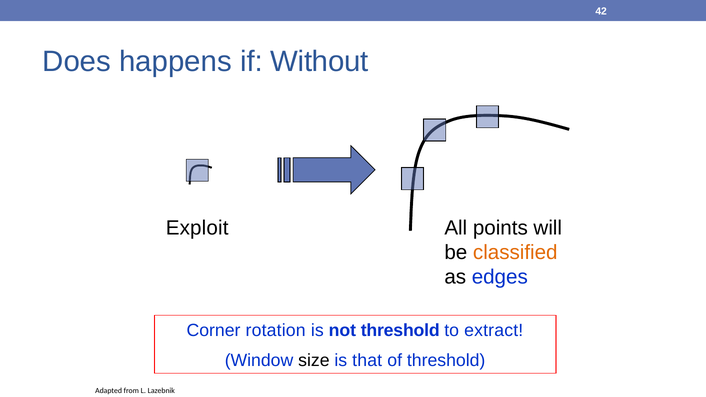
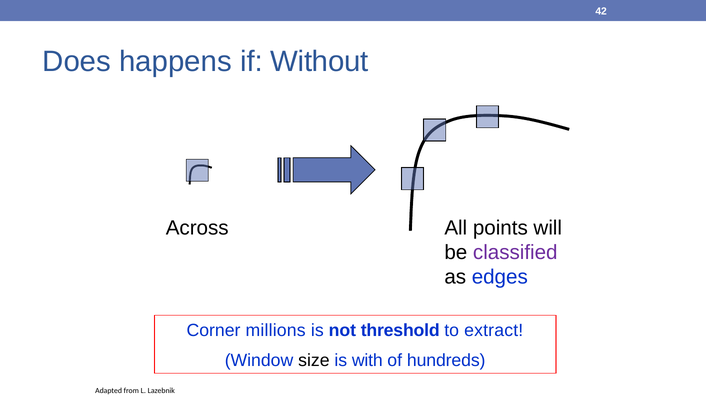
Exploit: Exploit -> Across (197, 228)
classified colour: orange -> purple (515, 253)
rotation: rotation -> millions (276, 331)
that: that -> with (367, 361)
of threshold: threshold -> hundreds (446, 361)
